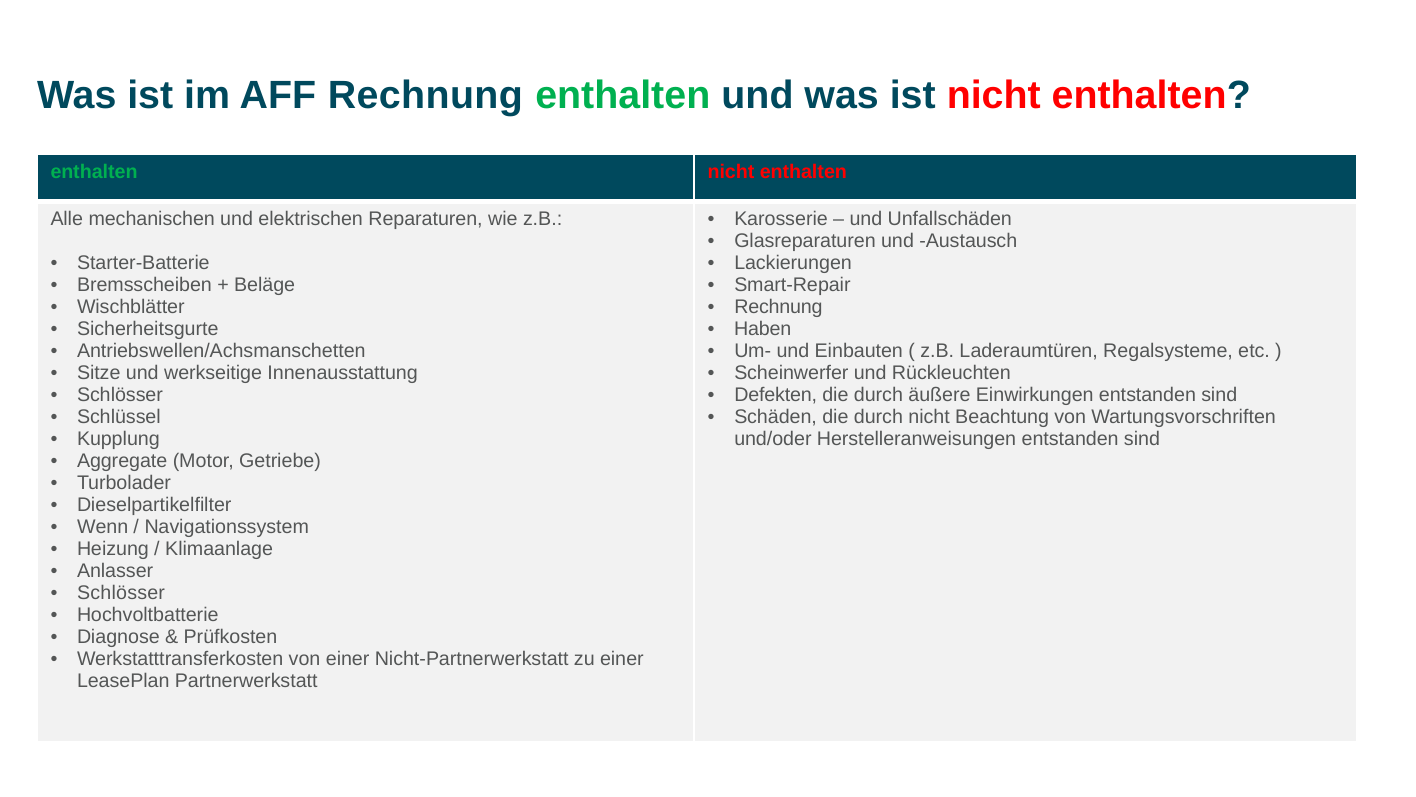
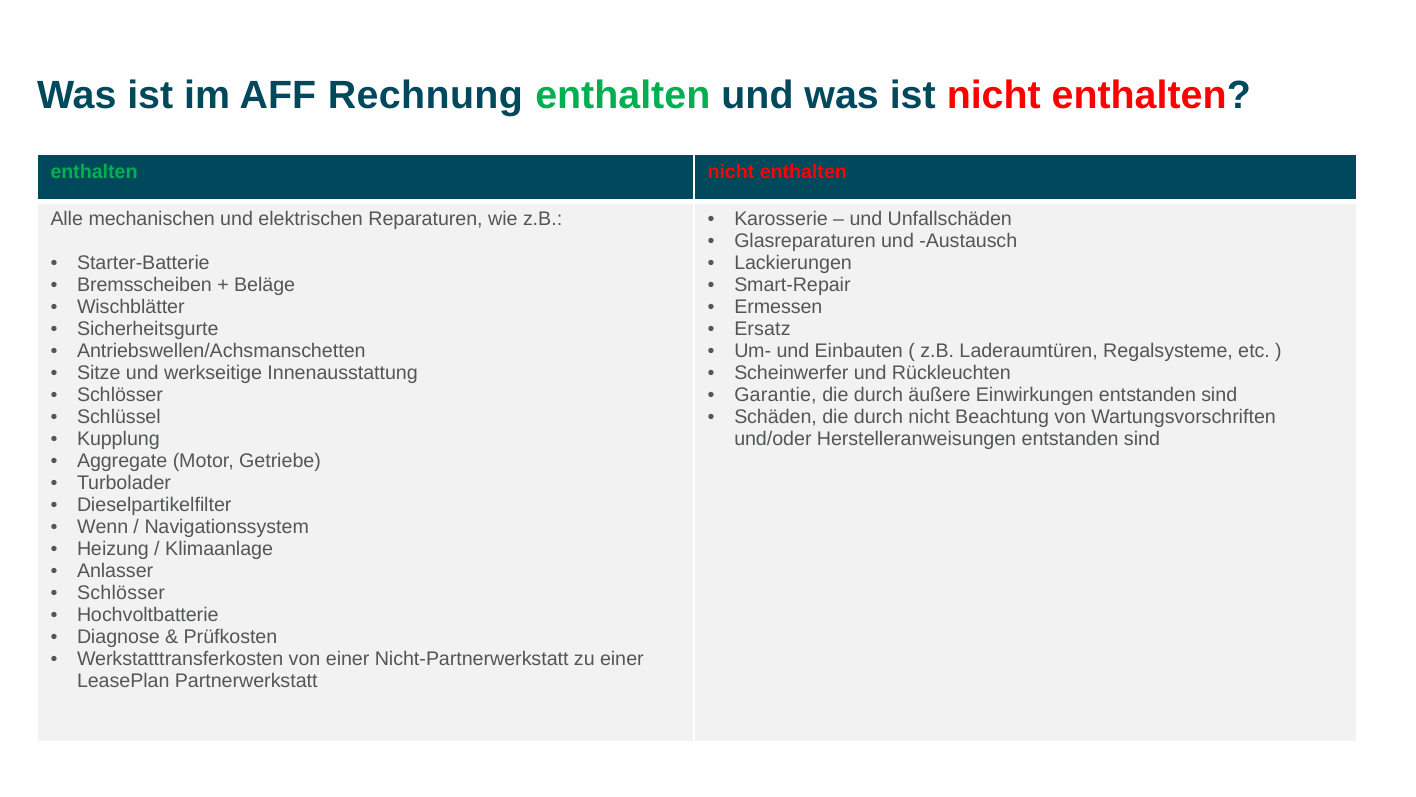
Rechnung: Rechnung -> Ermessen (778, 307)
Haben: Haben -> Ersatz (762, 329)
Defekten: Defekten -> Garantie (775, 395)
